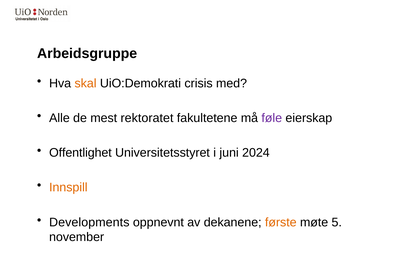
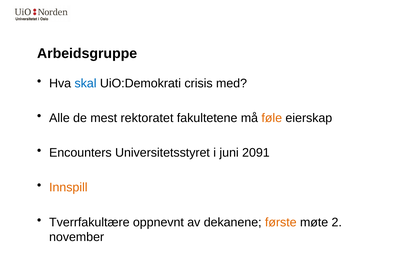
skal colour: orange -> blue (86, 83)
føle colour: purple -> orange (272, 118)
Offentlighet: Offentlighet -> Encounters (80, 153)
2024: 2024 -> 2091 (256, 153)
Developments: Developments -> Tverrfakultære (89, 222)
5: 5 -> 2 (337, 222)
